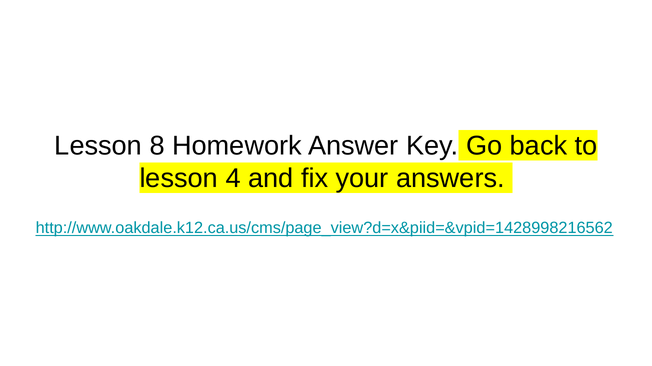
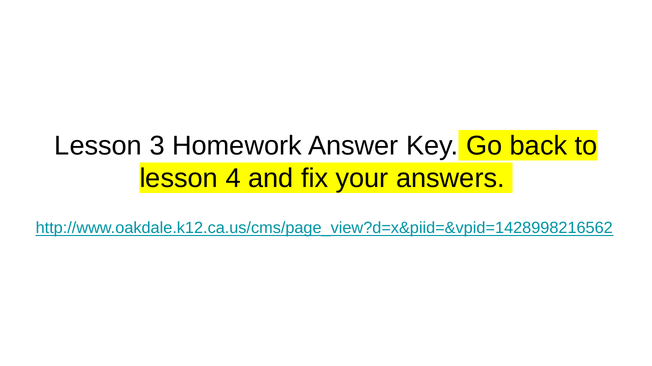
8: 8 -> 3 (157, 146)
